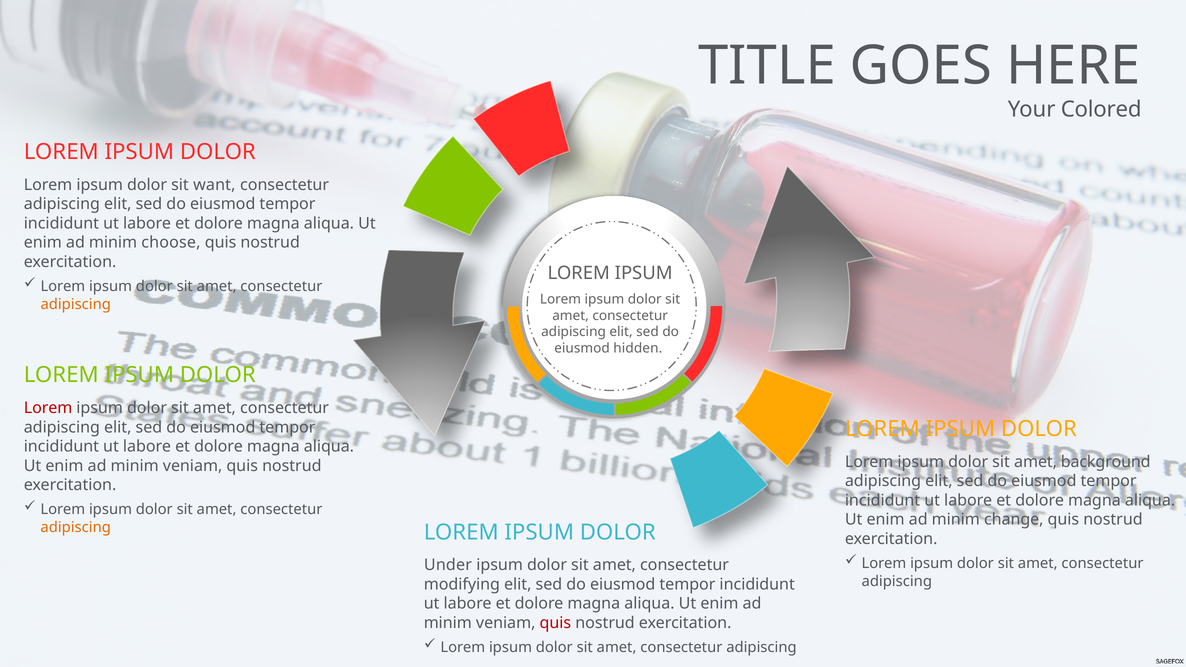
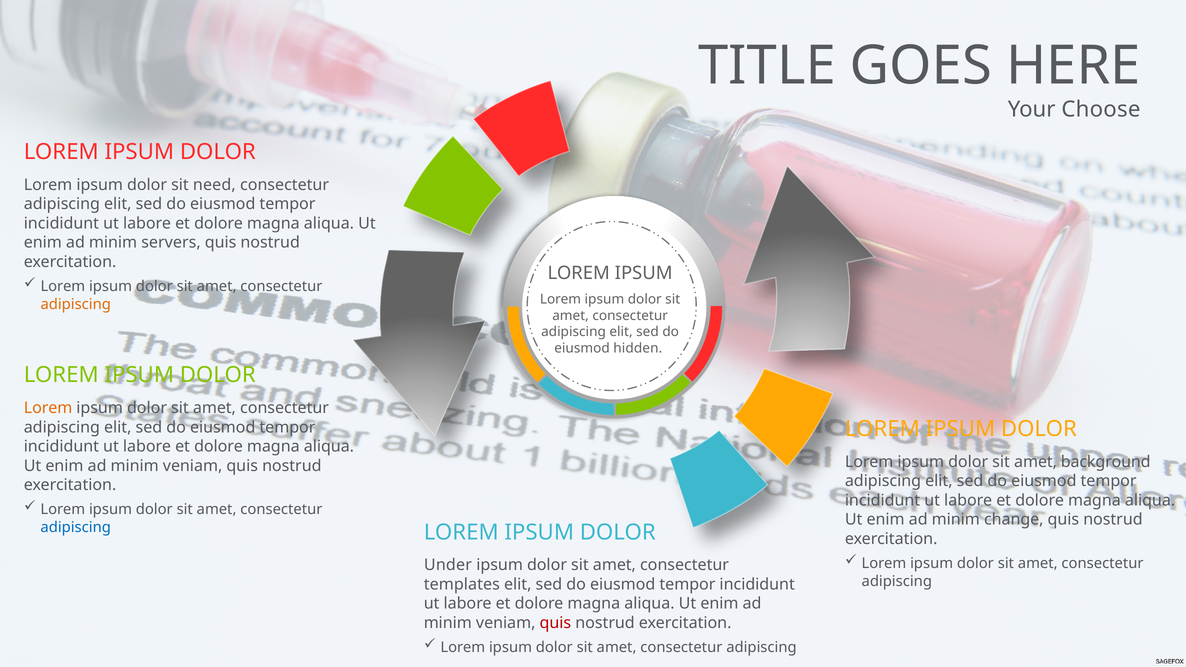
Colored: Colored -> Choose (1101, 110)
want: want -> need (214, 185)
choose: choose -> servers (171, 243)
Lorem colour: red -> orange (48, 408)
adipiscing colour: orange -> blue (76, 527)
modifying: modifying -> templates (462, 584)
